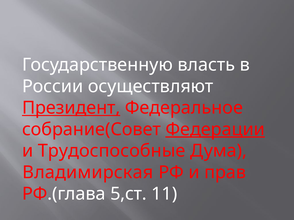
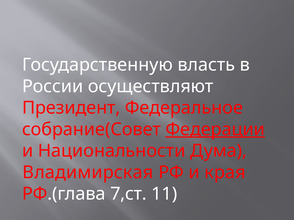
Президент underline: present -> none (71, 108)
Трудоспособные: Трудоспособные -> Национальности (112, 151)
прав: прав -> края (225, 173)
5,ст: 5,ст -> 7,ст (129, 194)
